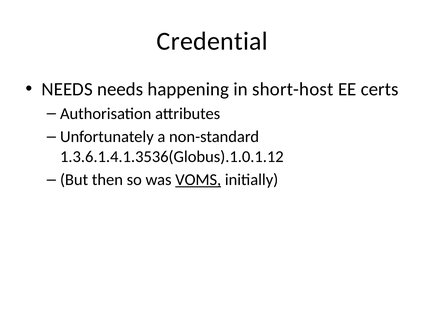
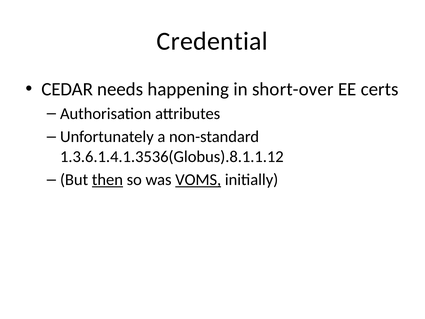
NEEDS: NEEDS -> CEDAR (67, 89)
short-host: short-host -> short-over (293, 89)
1.3.6.1.4.1.3536(Globus).1.0.1.12: 1.3.6.1.4.1.3536(Globus).1.0.1.12 -> 1.3.6.1.4.1.3536(Globus).8.1.1.12 (172, 157)
then underline: none -> present (107, 180)
